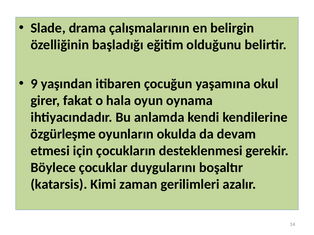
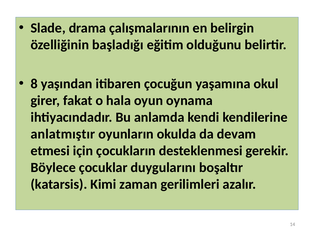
9: 9 -> 8 (34, 84)
özgürleşme: özgürleşme -> anlatmıştır (63, 134)
